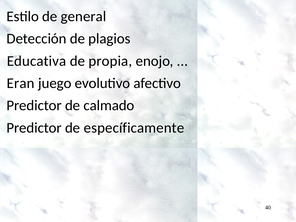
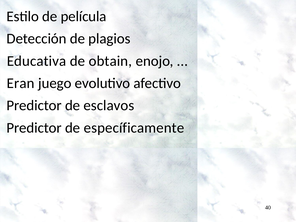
general: general -> película (84, 16)
propia: propia -> obtain (110, 61)
calmado: calmado -> esclavos (109, 105)
